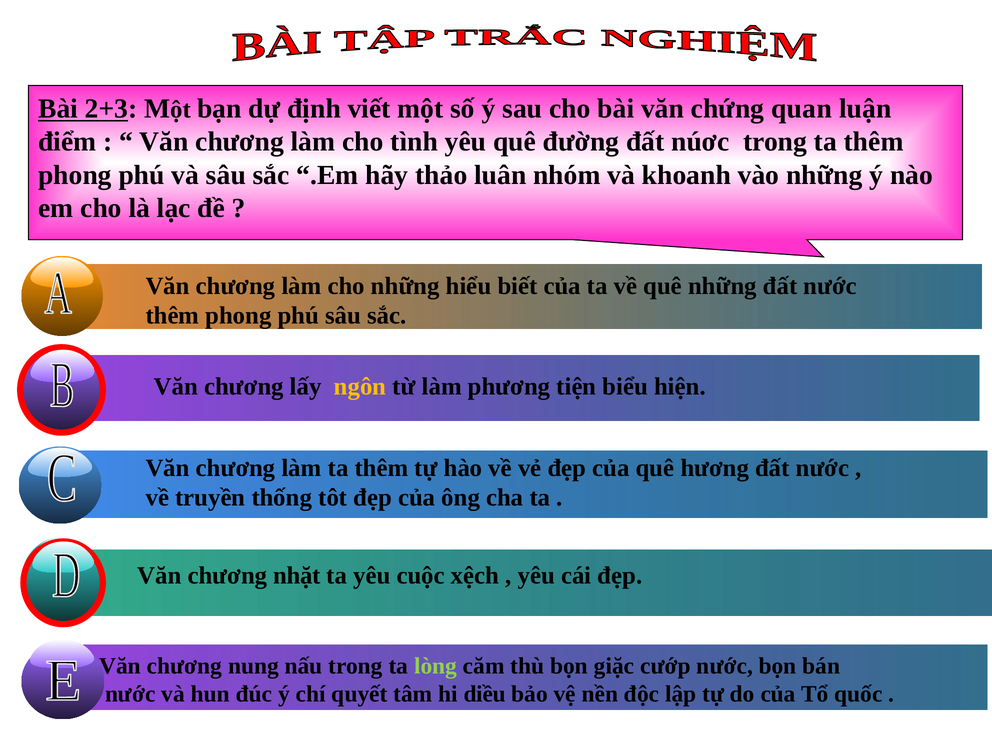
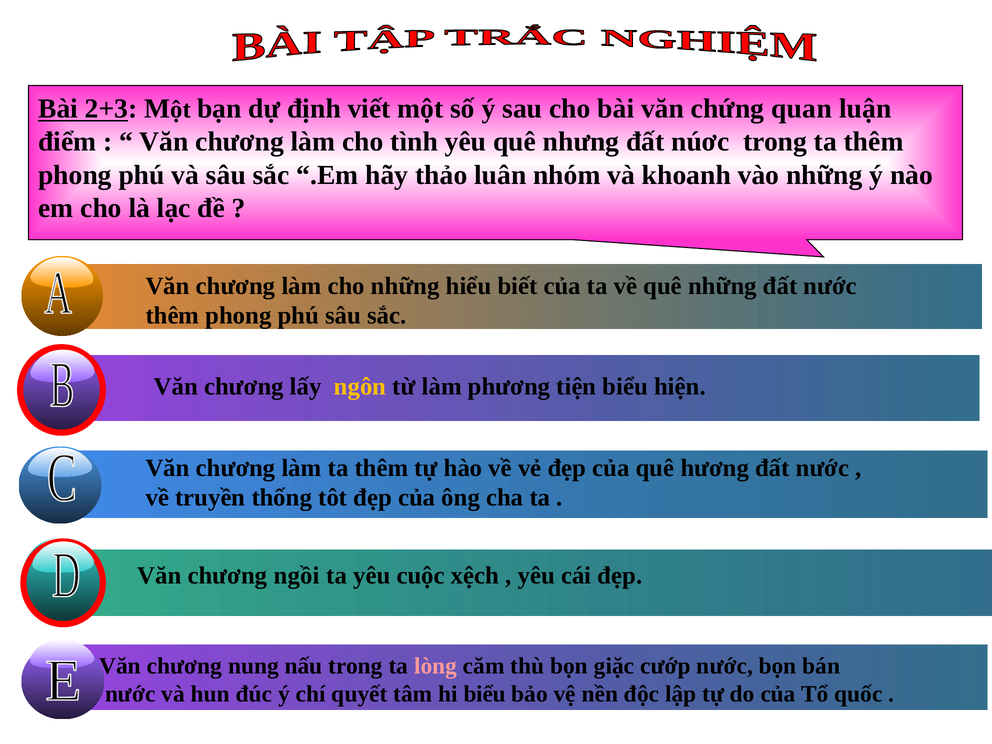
đường: đường -> nhưng (581, 142)
nhặt: nhặt -> ngồi (297, 575)
lòng colour: light green -> pink (436, 666)
hi diều: diều -> biểu (485, 694)
